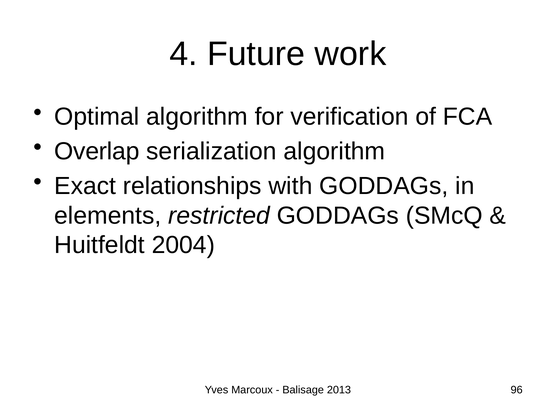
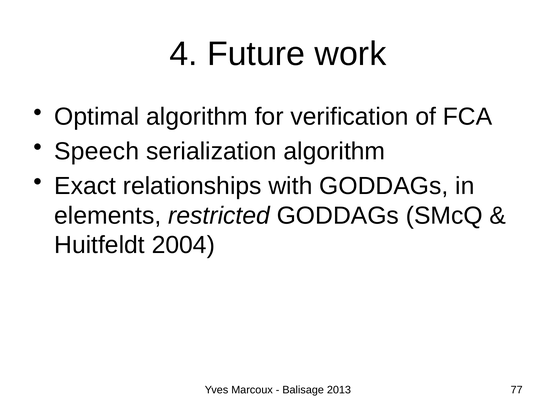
Overlap: Overlap -> Speech (97, 151)
96: 96 -> 77 (517, 390)
